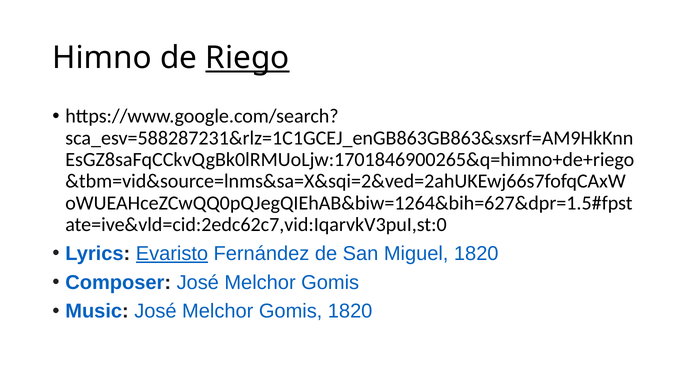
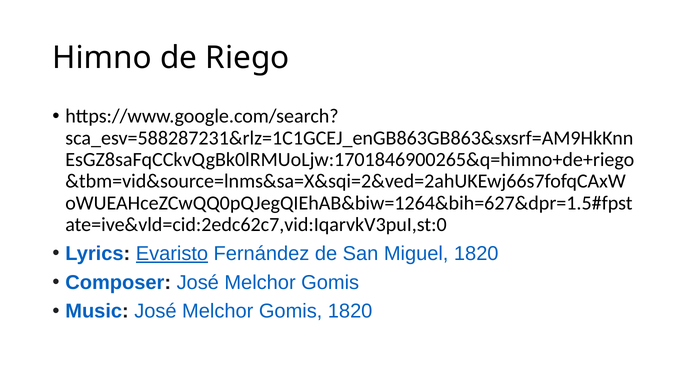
Riego underline: present -> none (247, 58)
